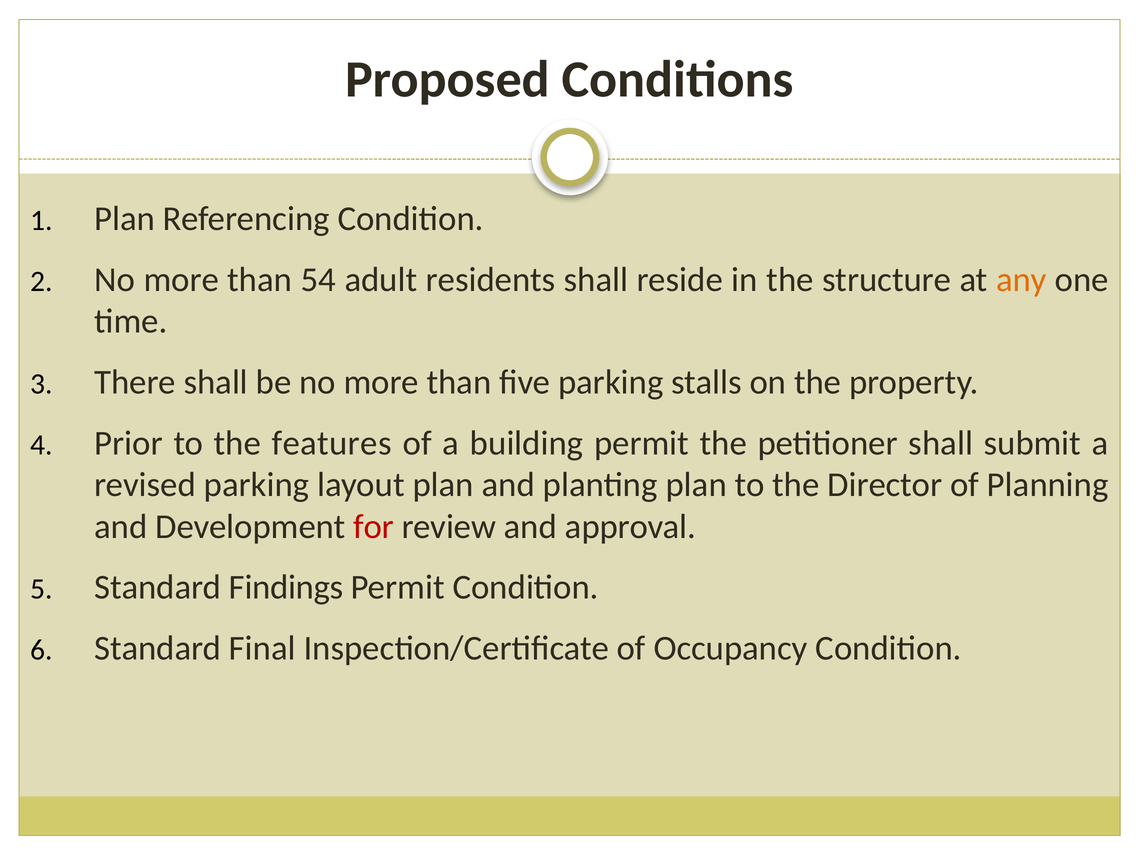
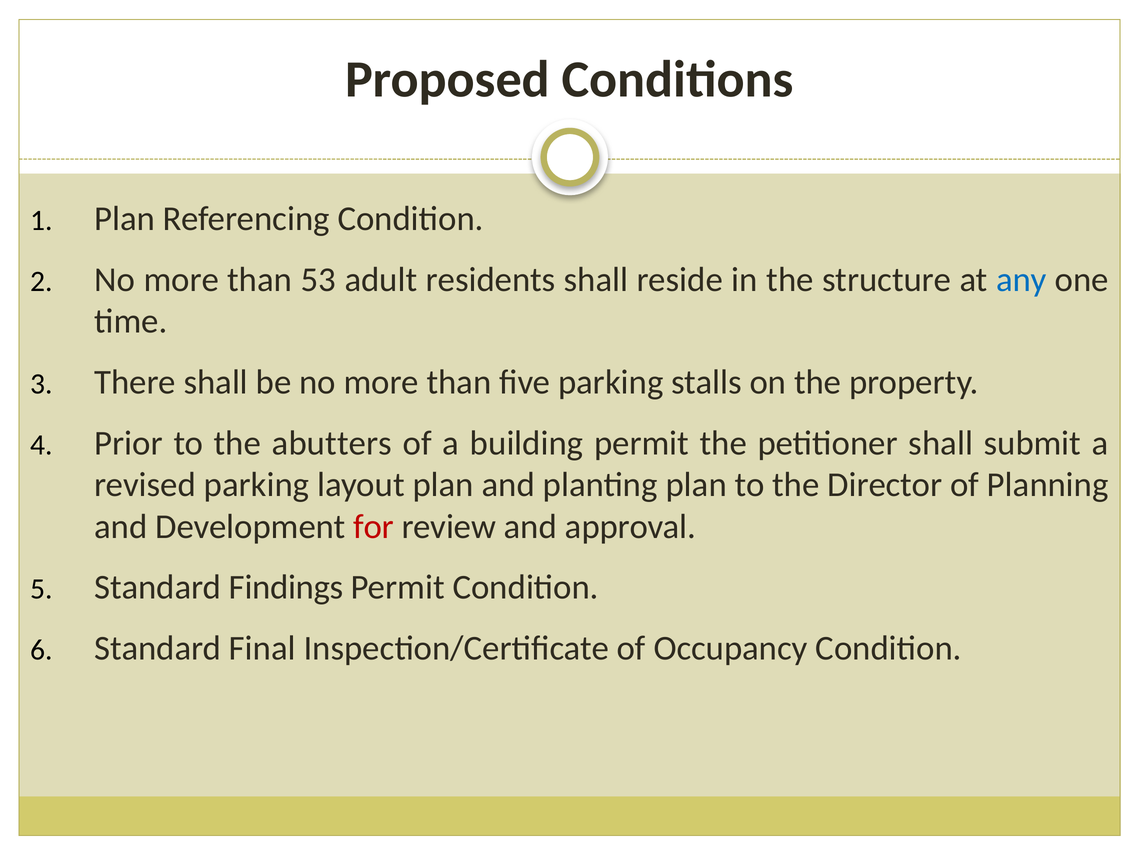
54: 54 -> 53 (318, 280)
any colour: orange -> blue (1021, 280)
features: features -> abutters (332, 443)
